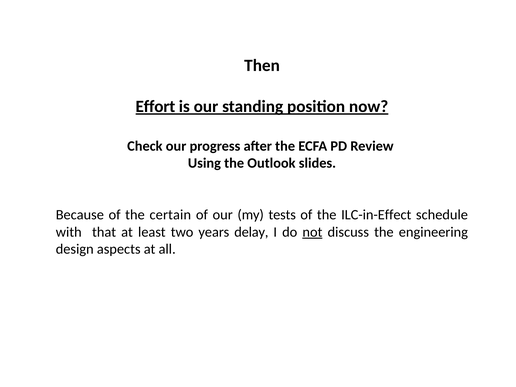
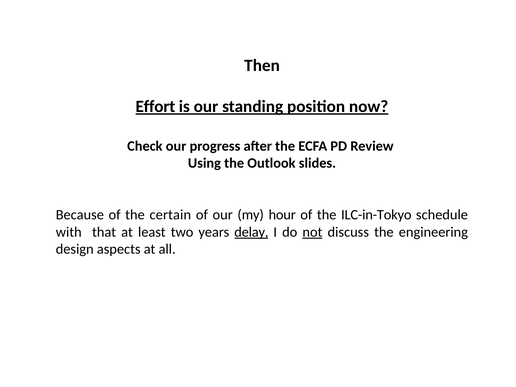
tests: tests -> hour (282, 215)
ILC-in-Effect: ILC-in-Effect -> ILC-in-Tokyo (376, 215)
delay underline: none -> present (251, 232)
